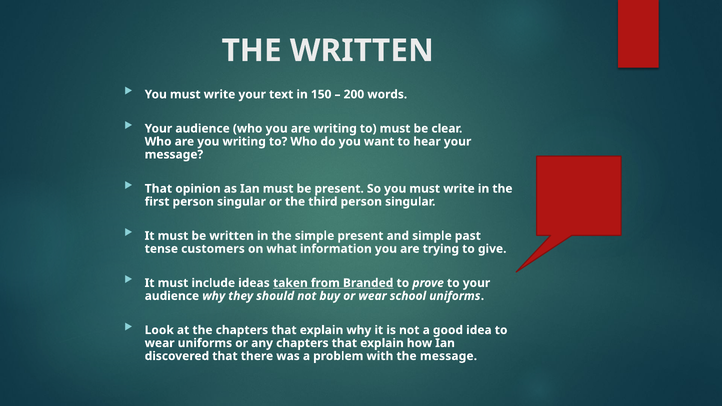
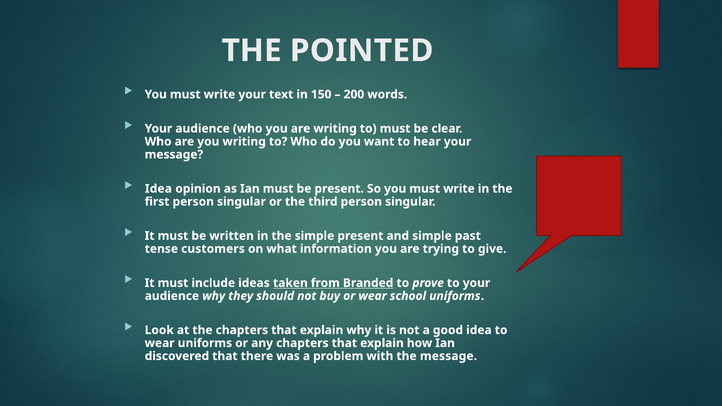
THE WRITTEN: WRITTEN -> POINTED (362, 51)
That: That -> Idea (158, 189)
